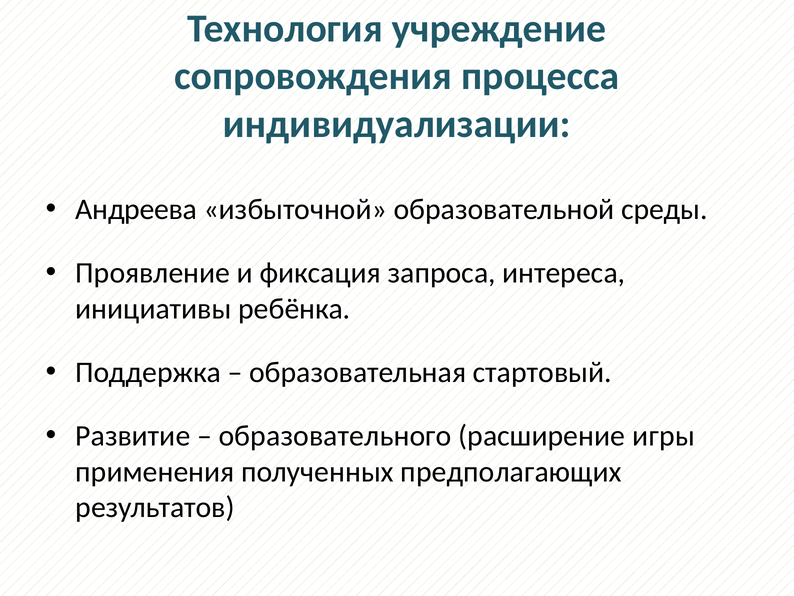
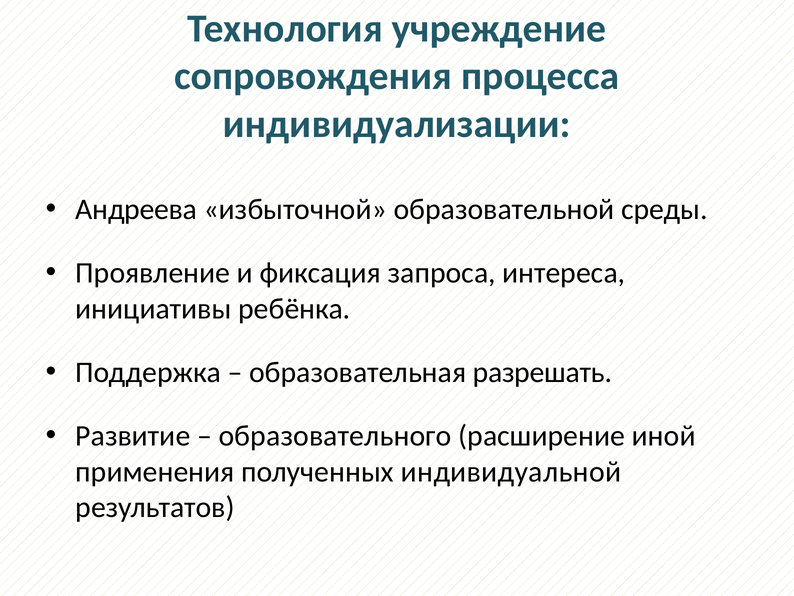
стартовый: стартовый -> разрешать (542, 372)
игры: игры -> иной (664, 436)
предполагающих: предполагающих -> индивидуальной (511, 471)
